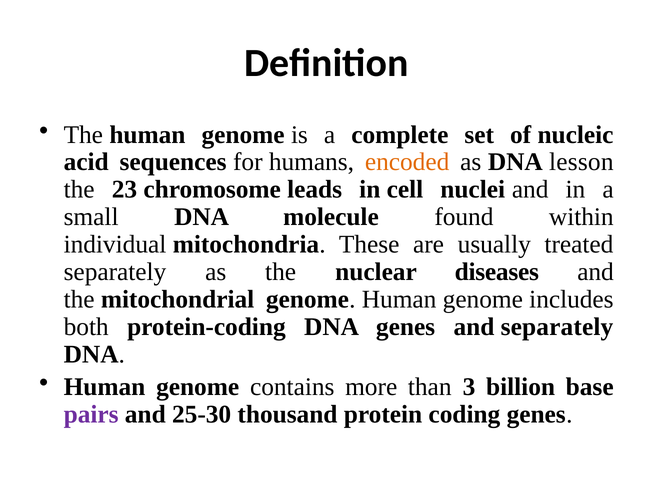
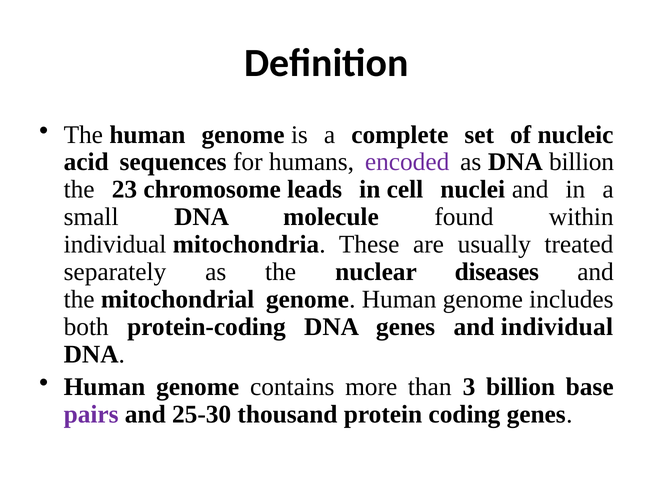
encoded colour: orange -> purple (407, 162)
DNA lesson: lesson -> billion (582, 162)
and separately: separately -> individual (557, 327)
